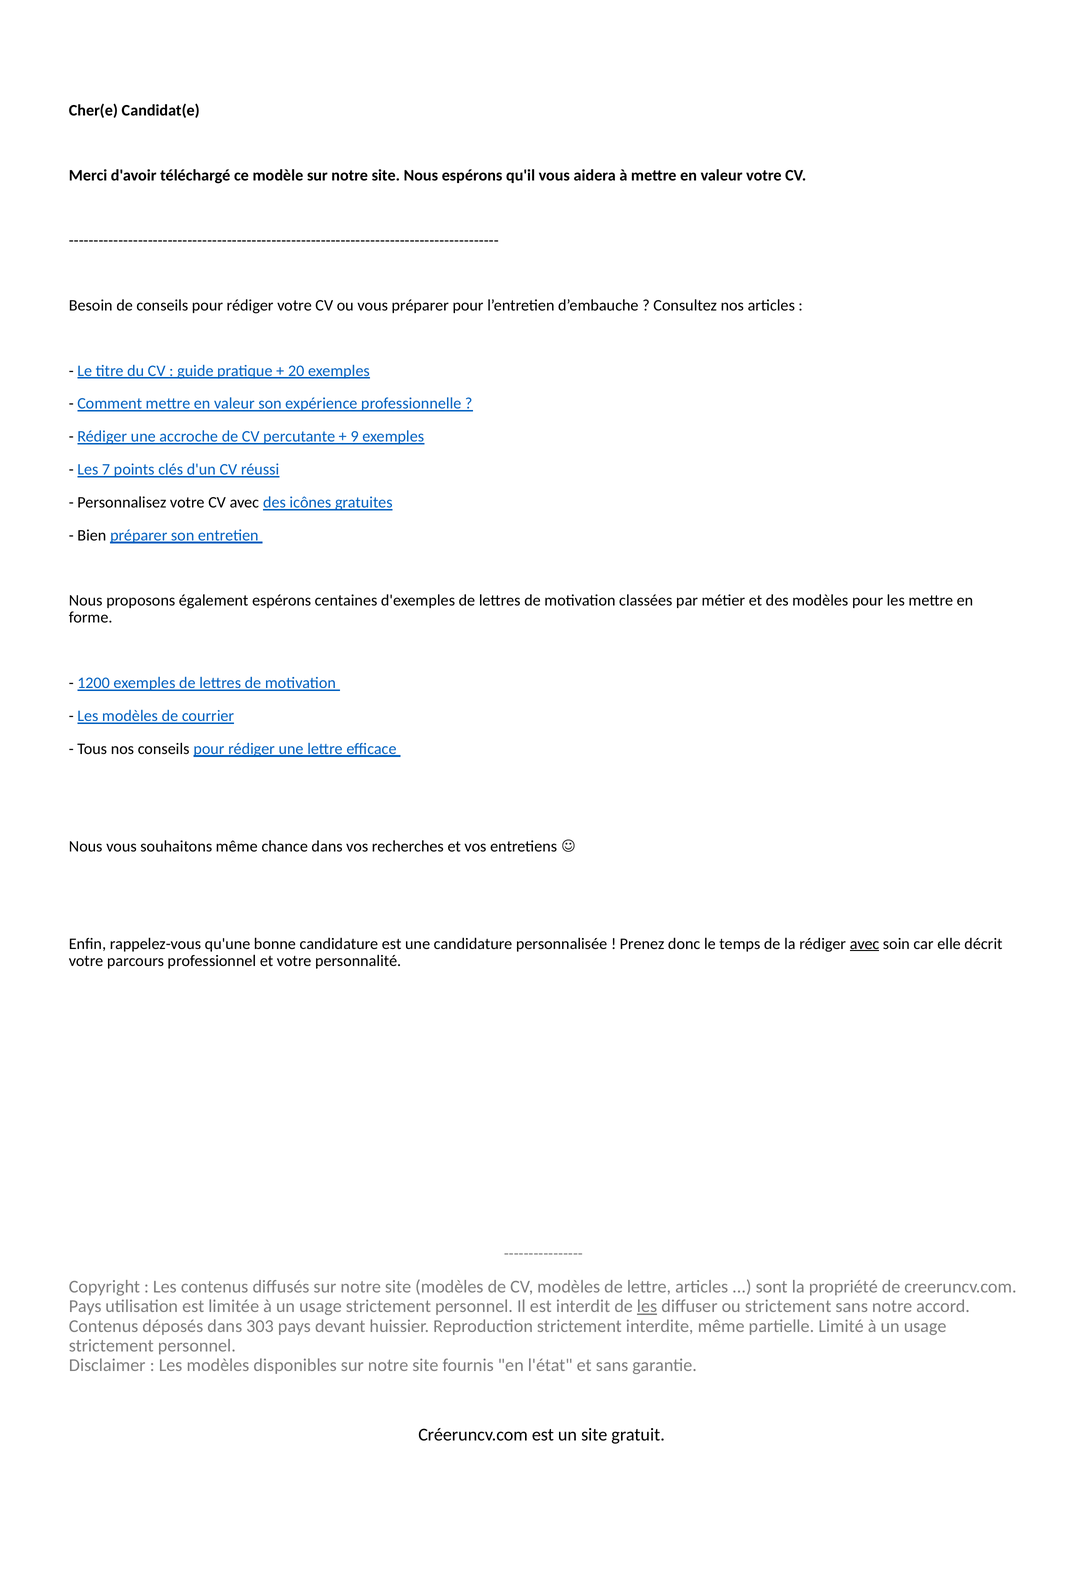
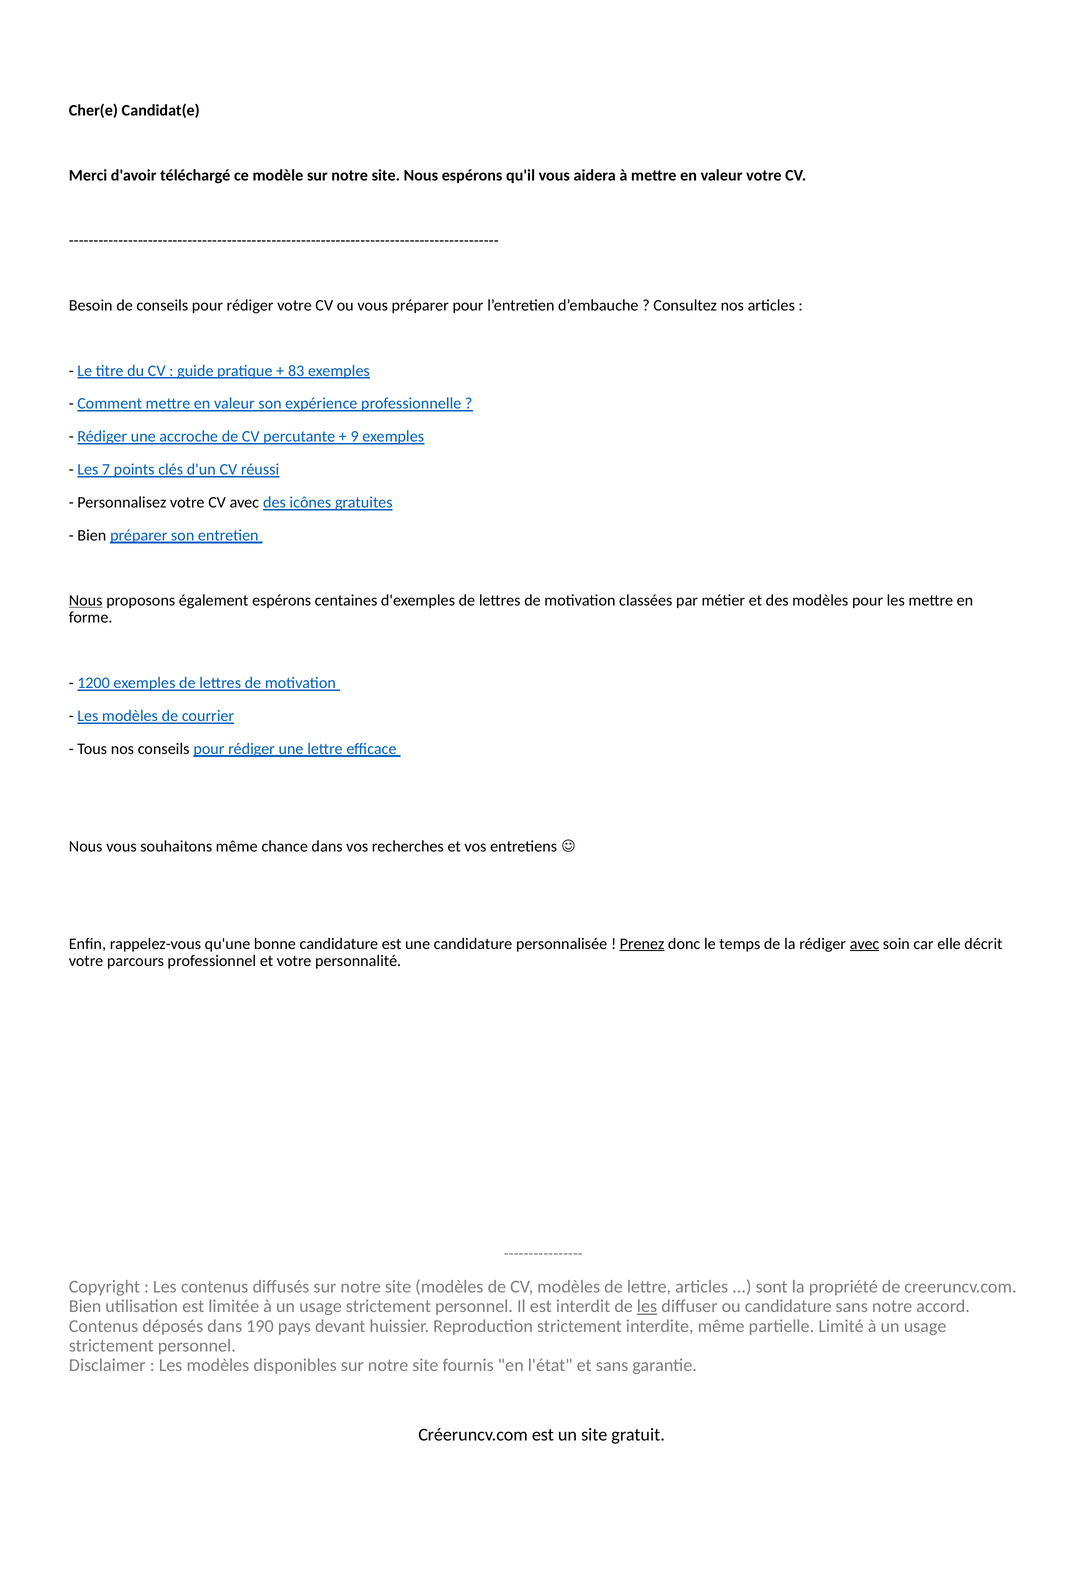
20: 20 -> 83 (296, 371)
Nous underline: none -> present (86, 600)
Prenez underline: none -> present (642, 944)
Pays: Pays -> Bien (85, 1307)
ou strictement: strictement -> candidature (788, 1307)
303: 303 -> 190 (260, 1326)
